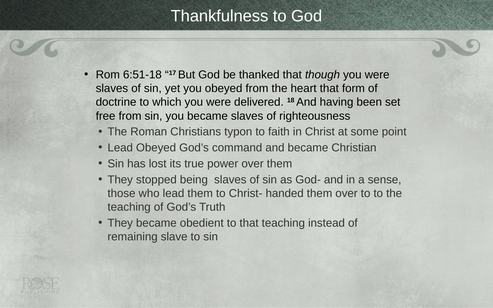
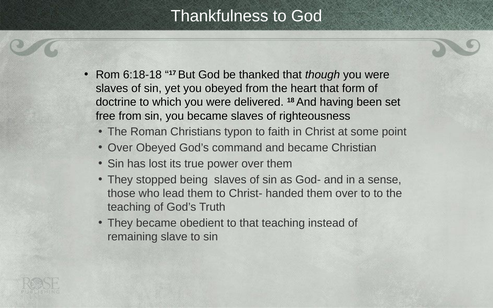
6:51-18: 6:51-18 -> 6:18-18 (142, 75)
Lead: Lead -> Over (120, 148)
